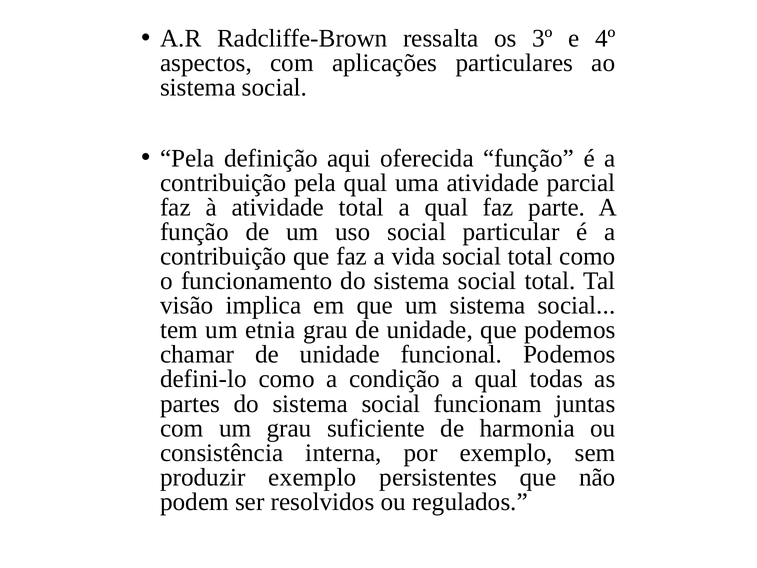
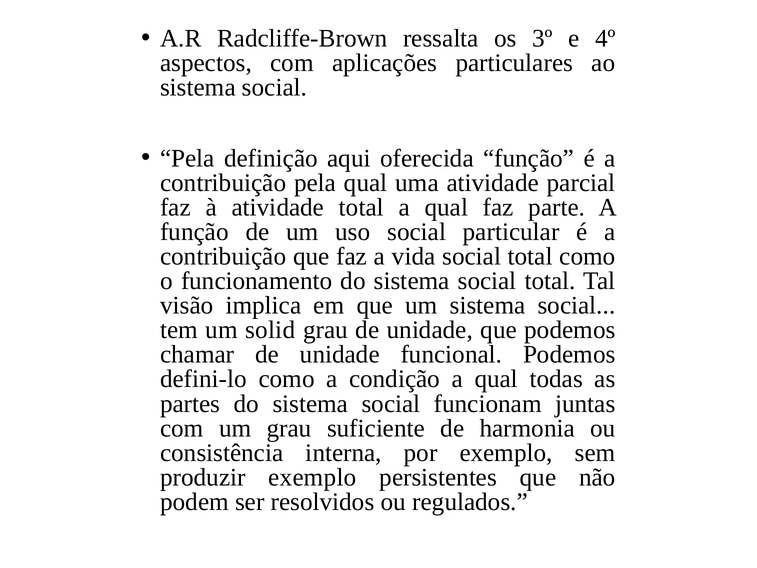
etnia: etnia -> solid (270, 330)
